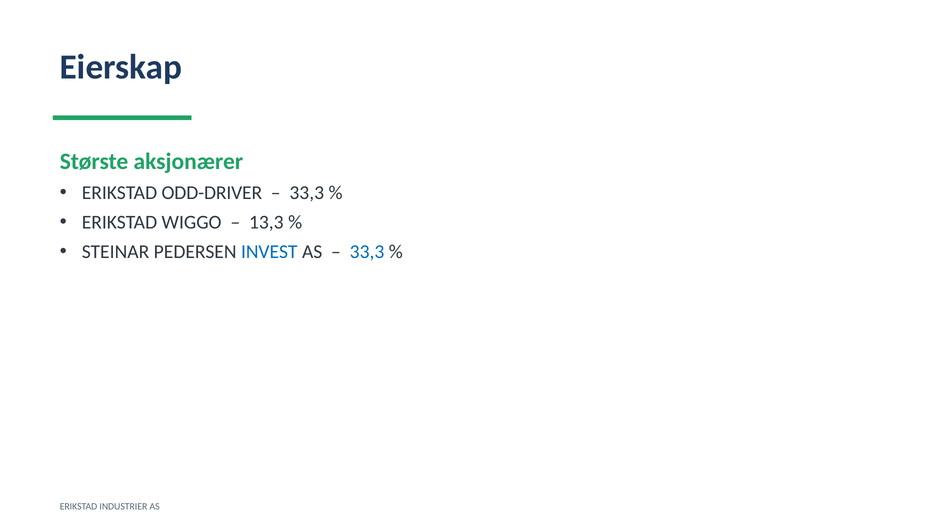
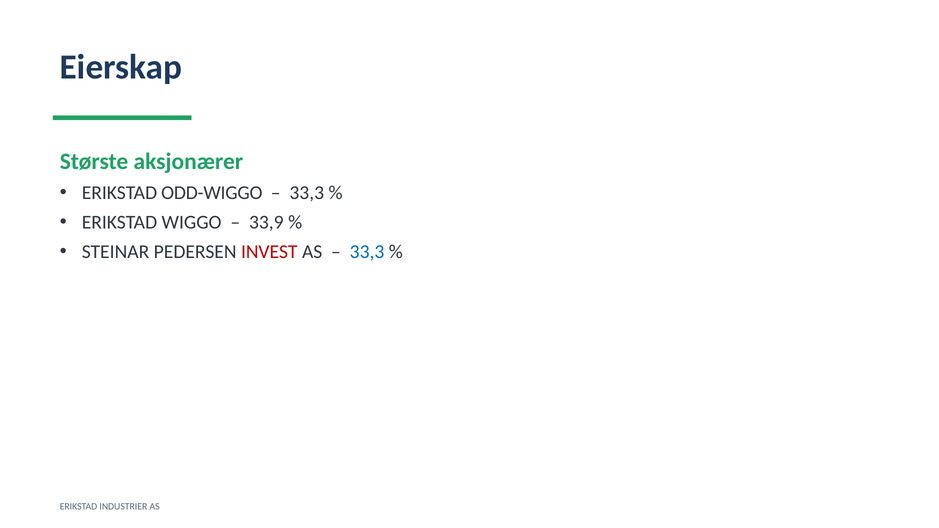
ODD-DRIVER: ODD-DRIVER -> ODD-WIGGO (212, 193)
13,3: 13,3 -> 33,9 (266, 222)
INVEST colour: blue -> red (269, 252)
